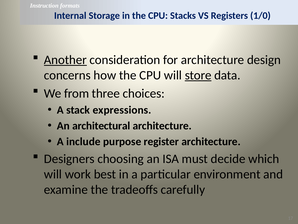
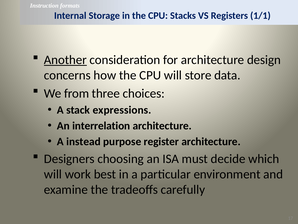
1/0: 1/0 -> 1/1 (260, 16)
store underline: present -> none (198, 75)
architectural: architectural -> interrelation (101, 126)
include: include -> instead (83, 141)
